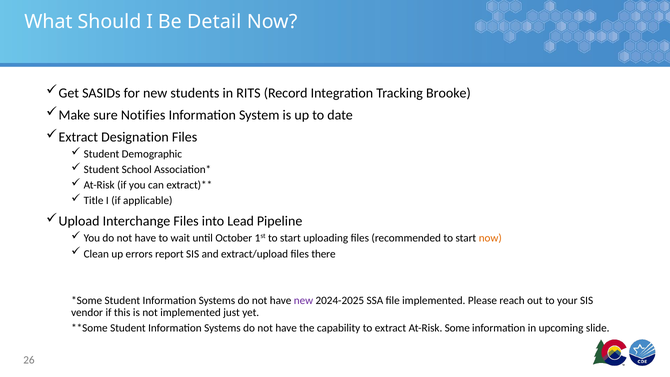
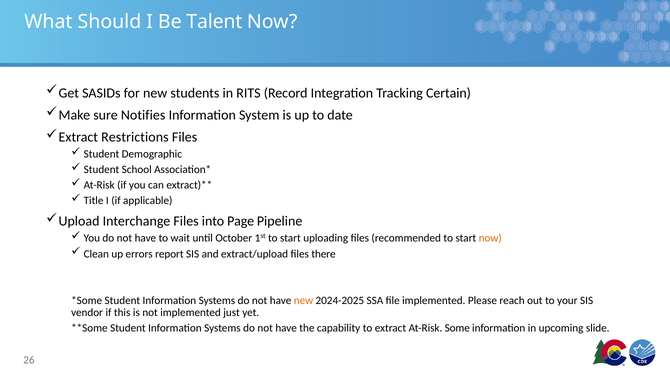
Detail: Detail -> Talent (214, 22)
Brooke: Brooke -> Certain (448, 93)
Designation: Designation -> Restrictions (135, 137)
Lead: Lead -> Page (241, 221)
new colour: purple -> orange (303, 300)
